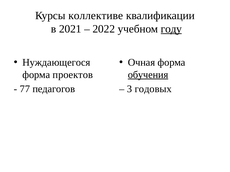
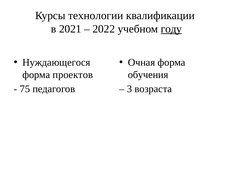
коллективе: коллективе -> технологии (96, 16)
обучения underline: present -> none (148, 75)
77: 77 -> 75 (25, 89)
годовых: годовых -> возраста (153, 89)
